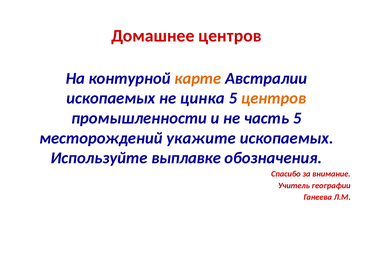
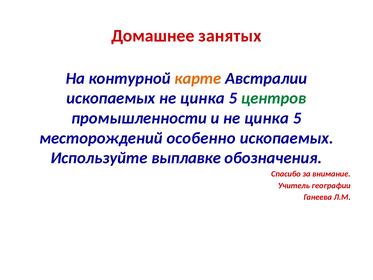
Домашнее центров: центров -> занятых (230, 36)
центров colour: orange -> green (274, 98)
и не часть: часть -> цинка (267, 118)
укажите: укажите -> особенно (201, 138)
